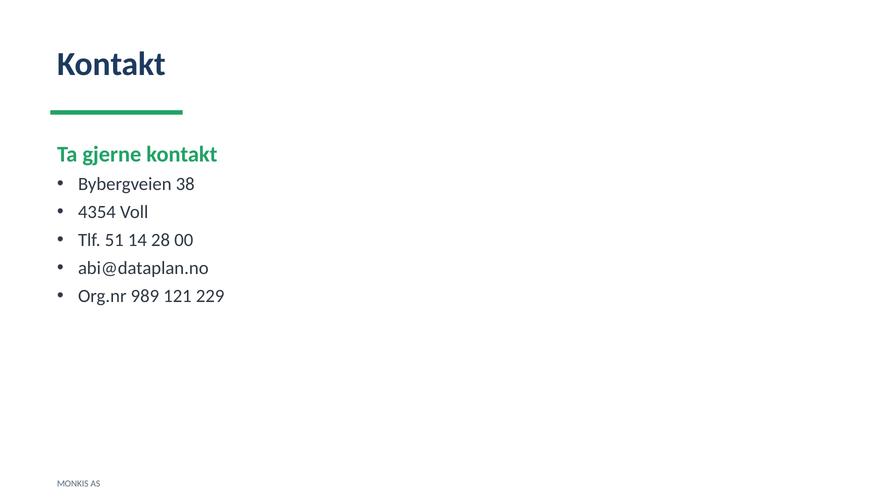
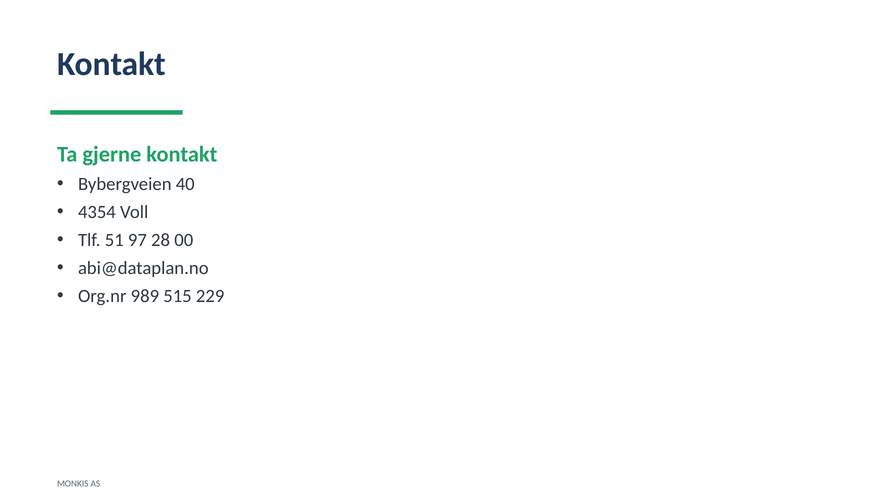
38: 38 -> 40 (185, 184)
14: 14 -> 97 (137, 240)
121: 121 -> 515 (178, 296)
